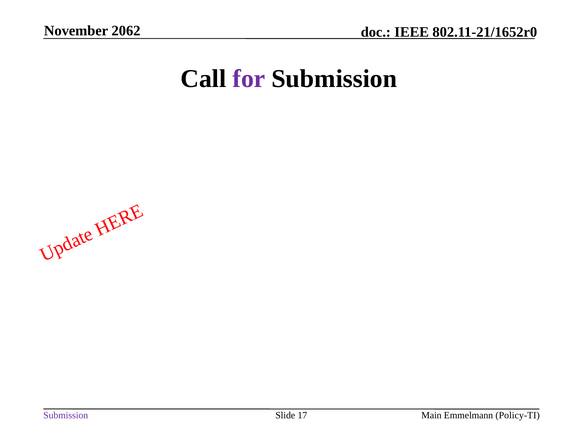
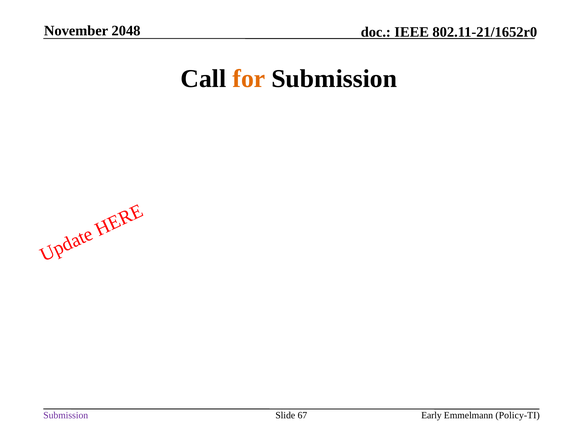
2062: 2062 -> 2048 (126, 31)
for colour: purple -> orange (249, 79)
17: 17 -> 67 (302, 416)
Main: Main -> Early (431, 416)
